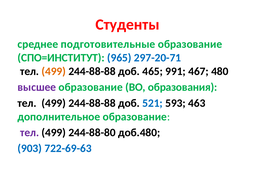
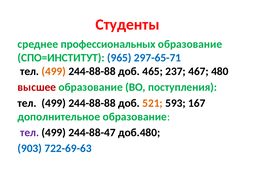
подготовительные: подготовительные -> профессиональных (108, 44)
297-20-71: 297-20-71 -> 297-65-71 (158, 58)
991: 991 -> 237 (176, 71)
высшее colour: purple -> red (37, 87)
образования: образования -> поступления (183, 87)
521 colour: blue -> orange (153, 103)
463: 463 -> 167 (197, 103)
244-88-80: 244-88-80 -> 244-88-47 (92, 133)
